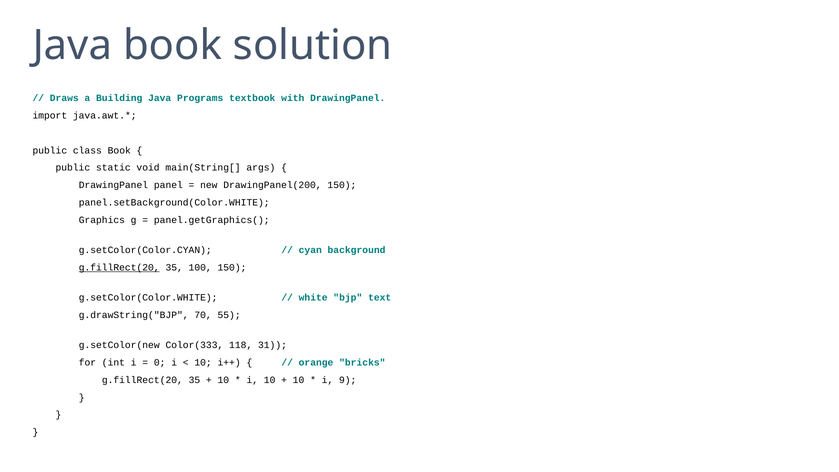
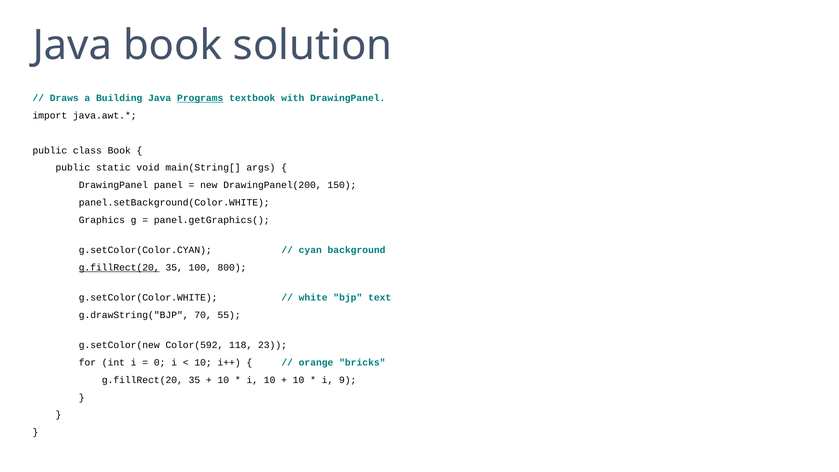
Programs underline: none -> present (200, 98)
100 150: 150 -> 800 (232, 268)
Color(333: Color(333 -> Color(592 (194, 345)
31: 31 -> 23 (272, 345)
